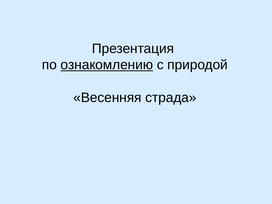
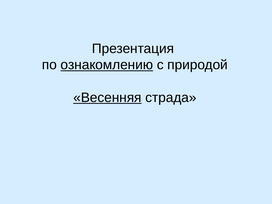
Весенняя underline: none -> present (107, 98)
